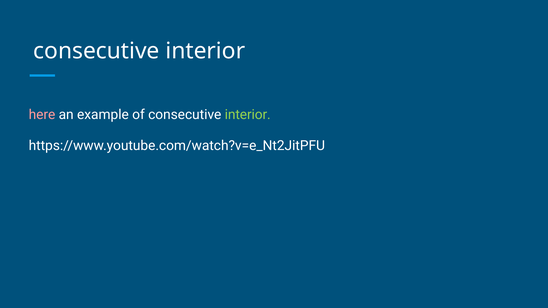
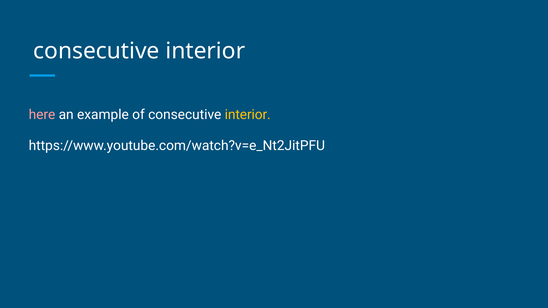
interior colour: light green -> yellow (248, 115)
